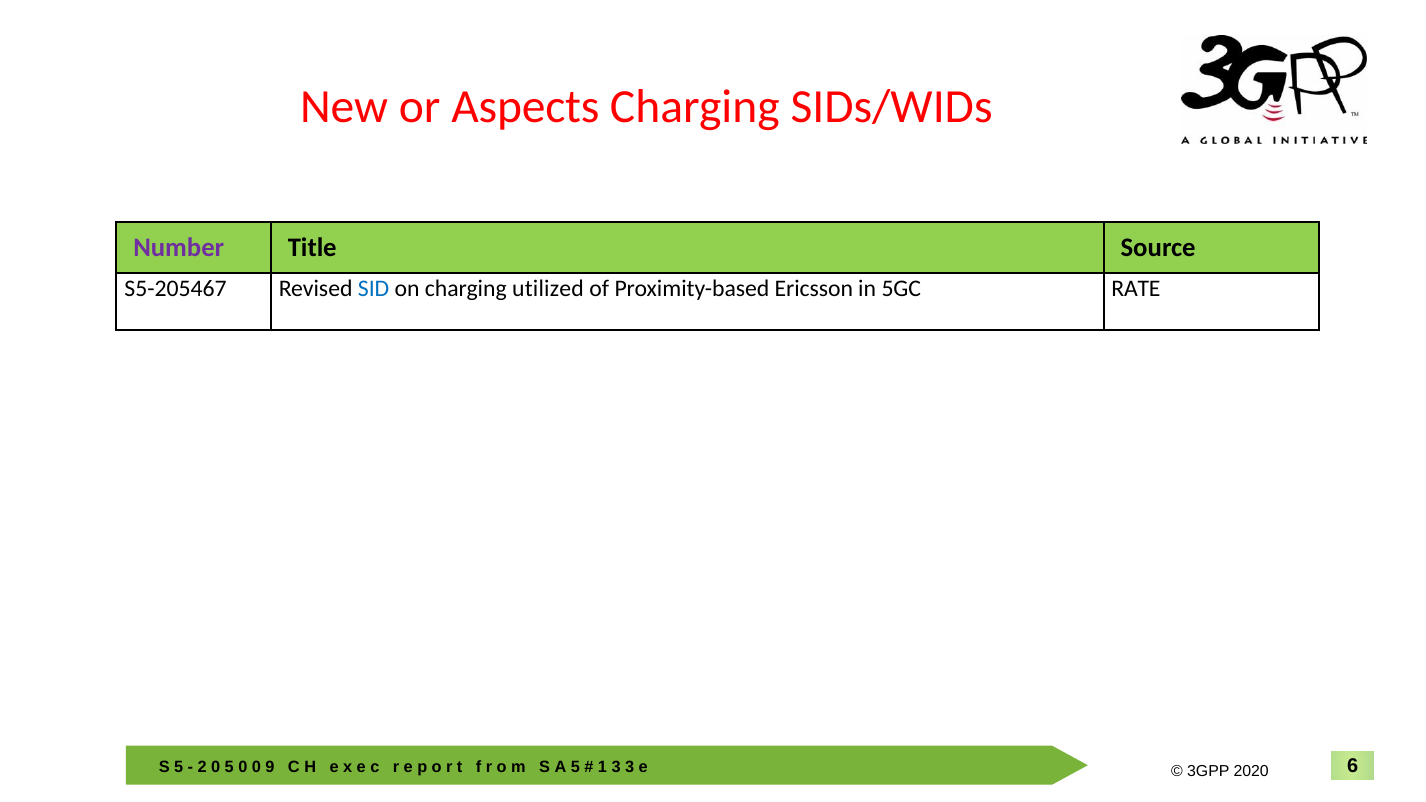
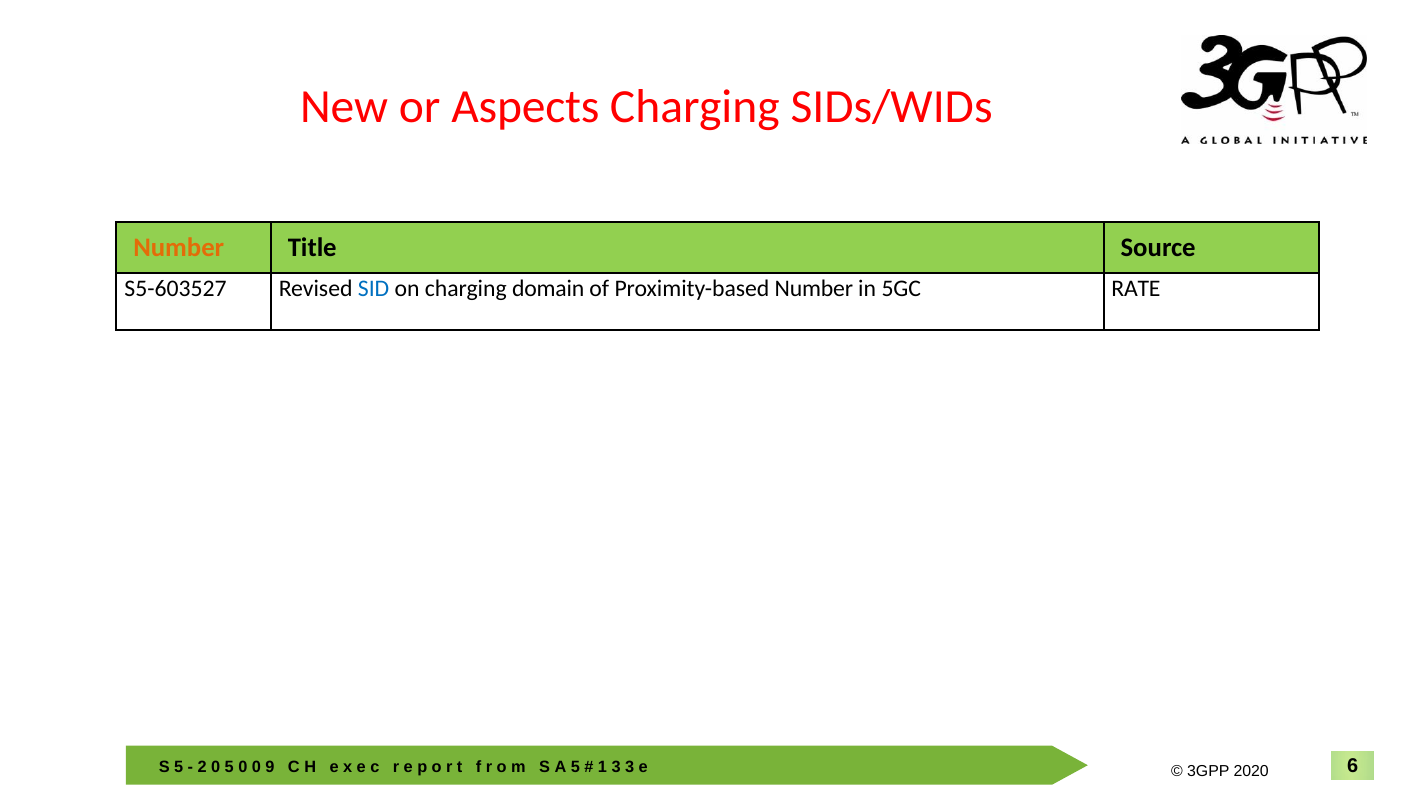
Number colour: purple -> orange (179, 248)
S5-205467: S5-205467 -> S5-603527 (175, 288)
utilized: utilized -> domain (548, 288)
Proximity-based Ericsson: Ericsson -> Number (814, 288)
